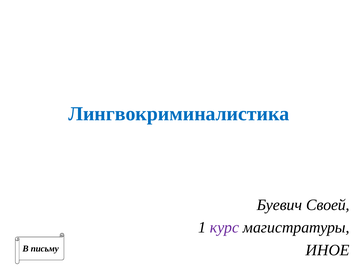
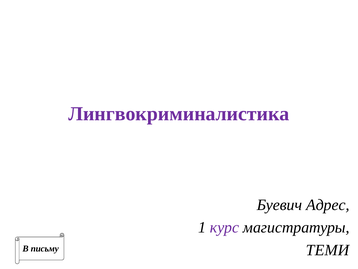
Лингвокриминалистика colour: blue -> purple (179, 114)
Своей: Своей -> Адрес (328, 204)
ИНОЕ: ИНОЕ -> ТЕМИ (328, 250)
